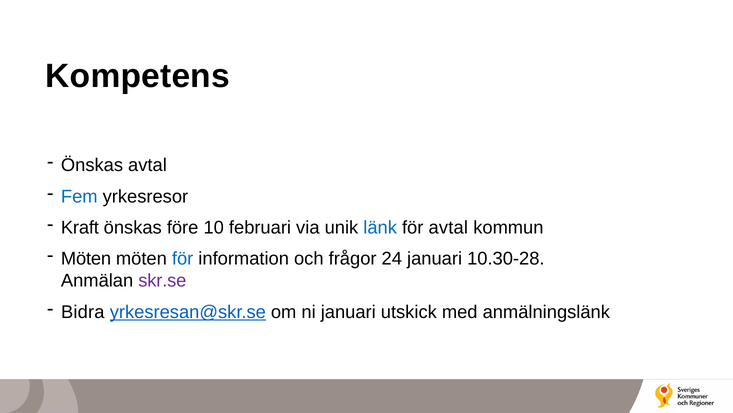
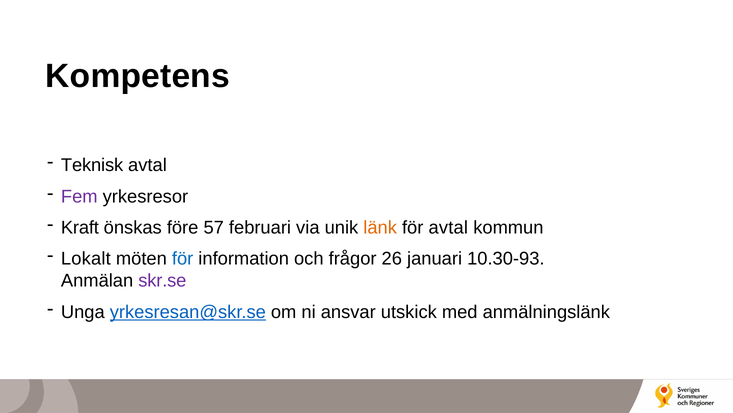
Önskas: Önskas -> Teknisk (92, 165)
Fem colour: blue -> purple (79, 196)
10: 10 -> 57 (214, 227)
länk colour: blue -> orange (380, 227)
Möten: Möten -> Lokalt (86, 258)
24: 24 -> 26 (392, 258)
10.30-28: 10.30-28 -> 10.30-93 (506, 258)
Bidra: Bidra -> Unga (83, 312)
ni januari: januari -> ansvar (348, 312)
